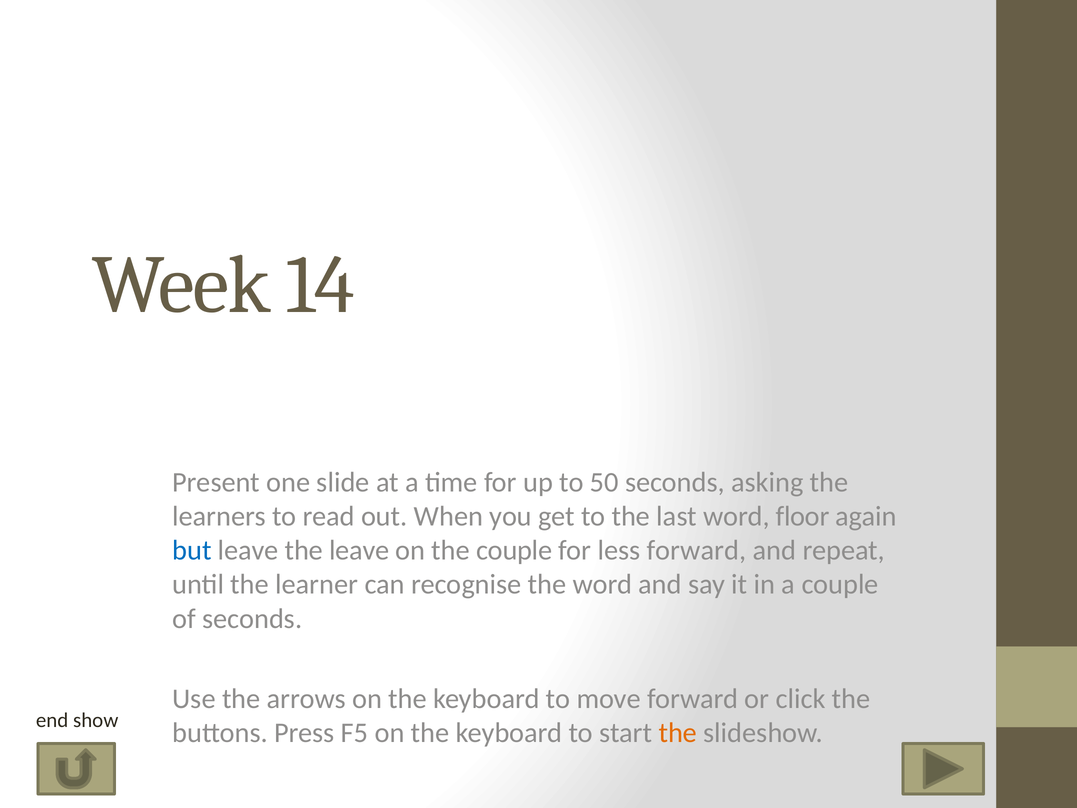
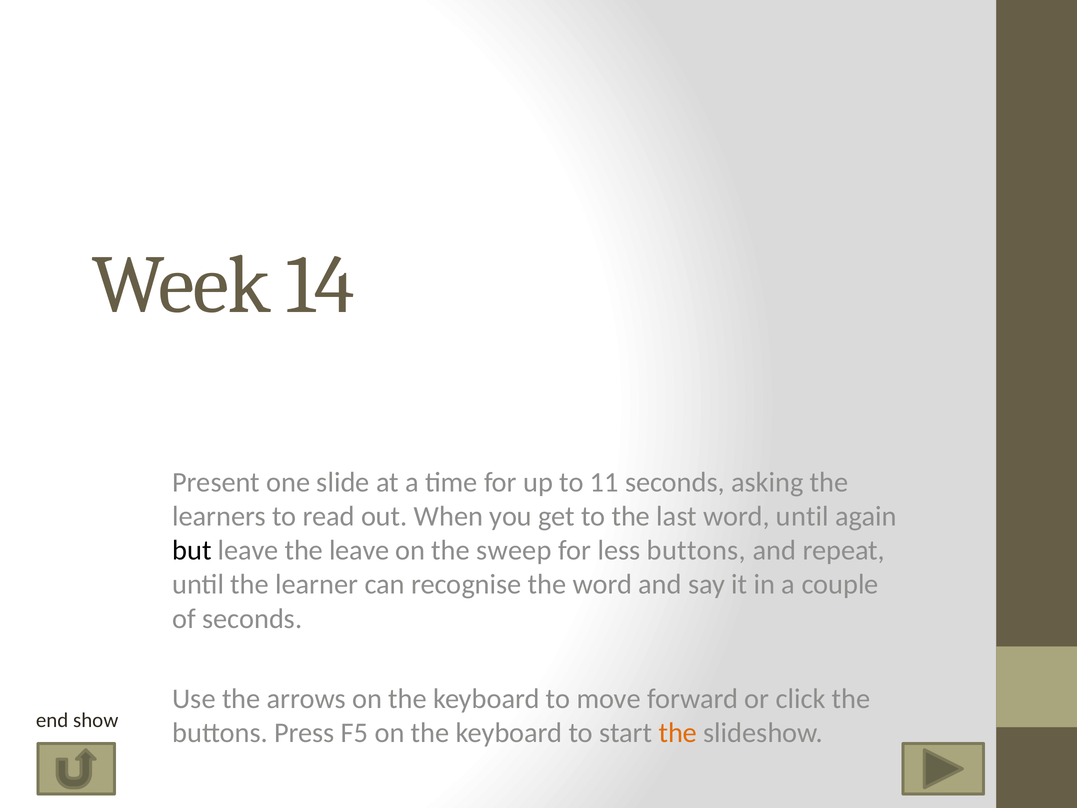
50: 50 -> 11 (604, 482)
word floor: floor -> until (802, 516)
but colour: blue -> black (192, 550)
the couple: couple -> sweep (514, 550)
less forward: forward -> buttons (696, 550)
